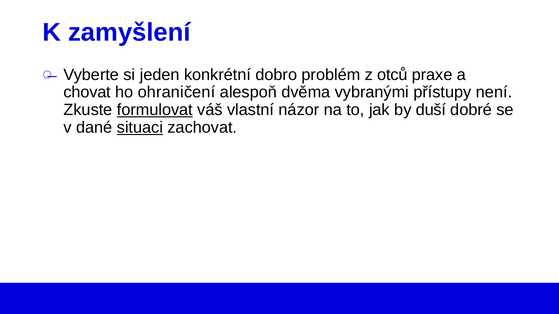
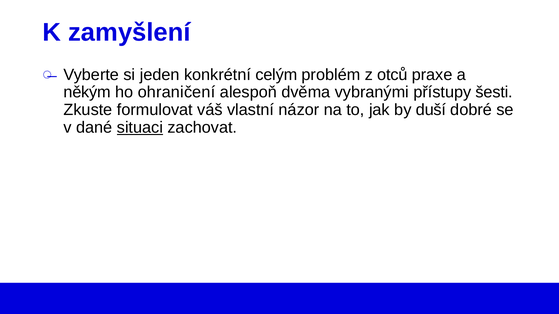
dobro: dobro -> celým (276, 75)
chovat: chovat -> někým (87, 92)
není: není -> šesti (494, 92)
formulovat underline: present -> none (155, 110)
